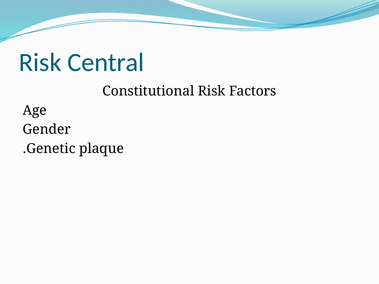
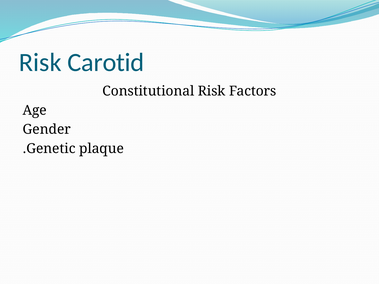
Central: Central -> Carotid (106, 63)
